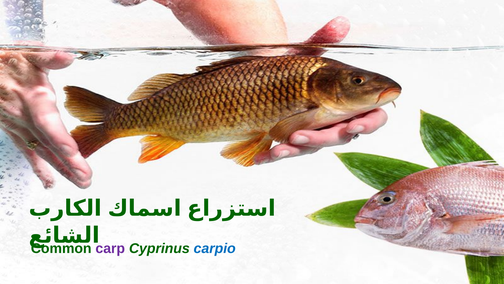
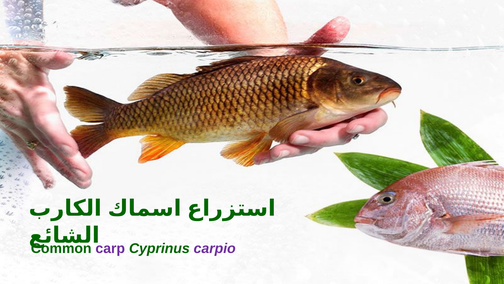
carpio colour: blue -> purple (215, 248)
